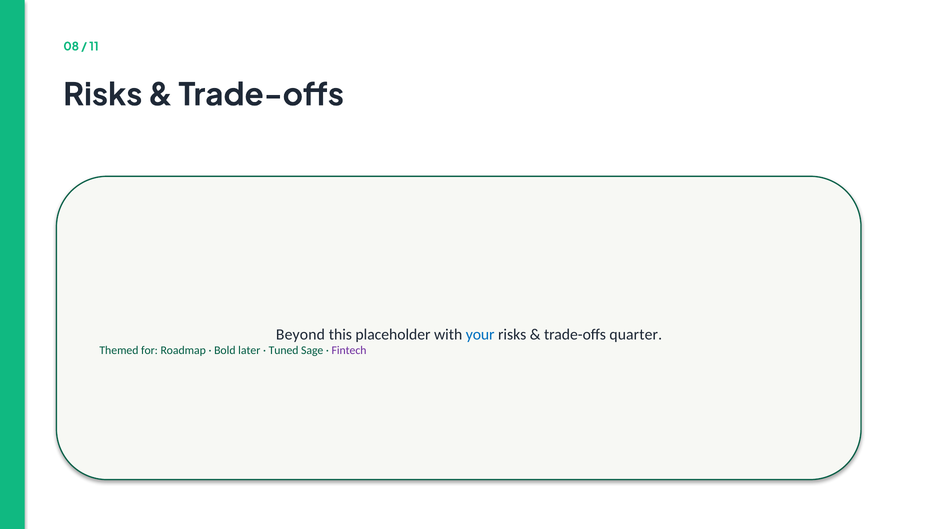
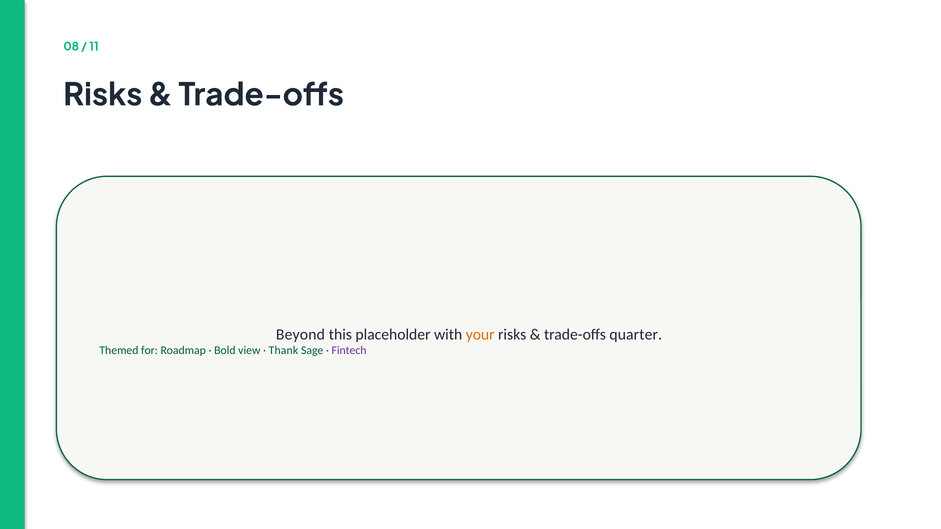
your colour: blue -> orange (480, 335)
later: later -> view (249, 351)
Tuned: Tuned -> Thank (283, 351)
